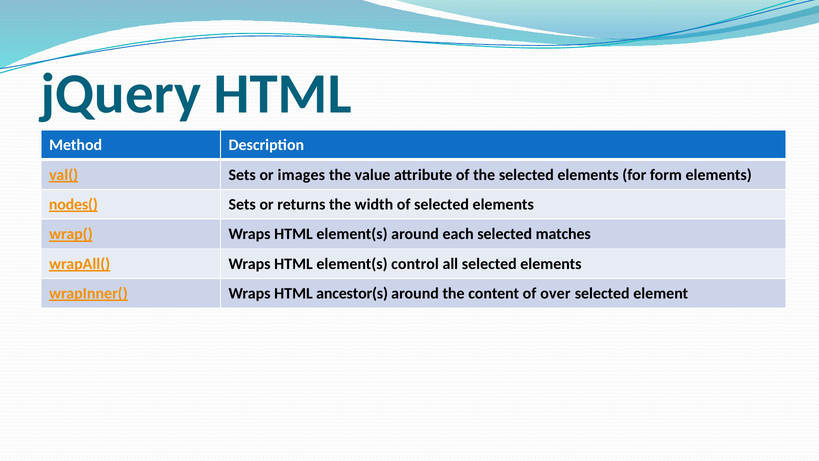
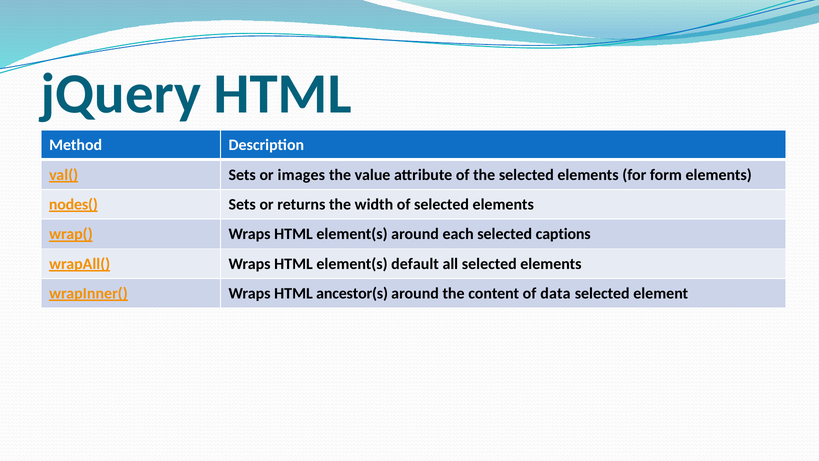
matches: matches -> captions (563, 234)
control: control -> default (415, 264)
over: over -> data (555, 293)
